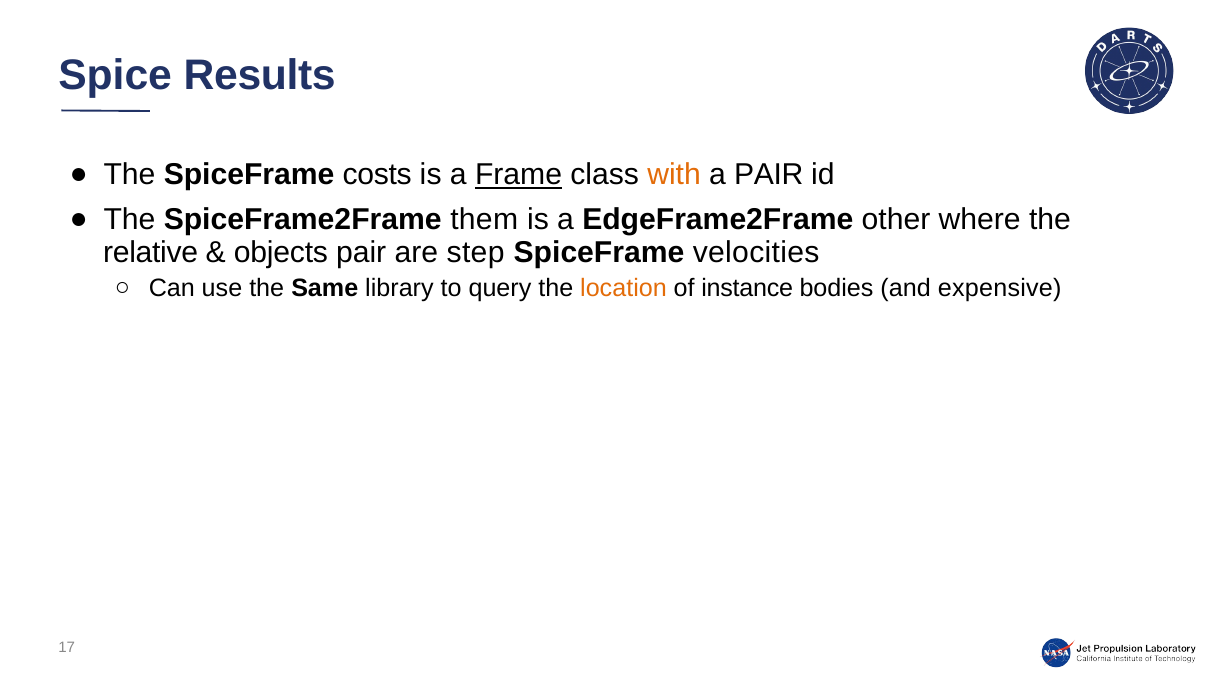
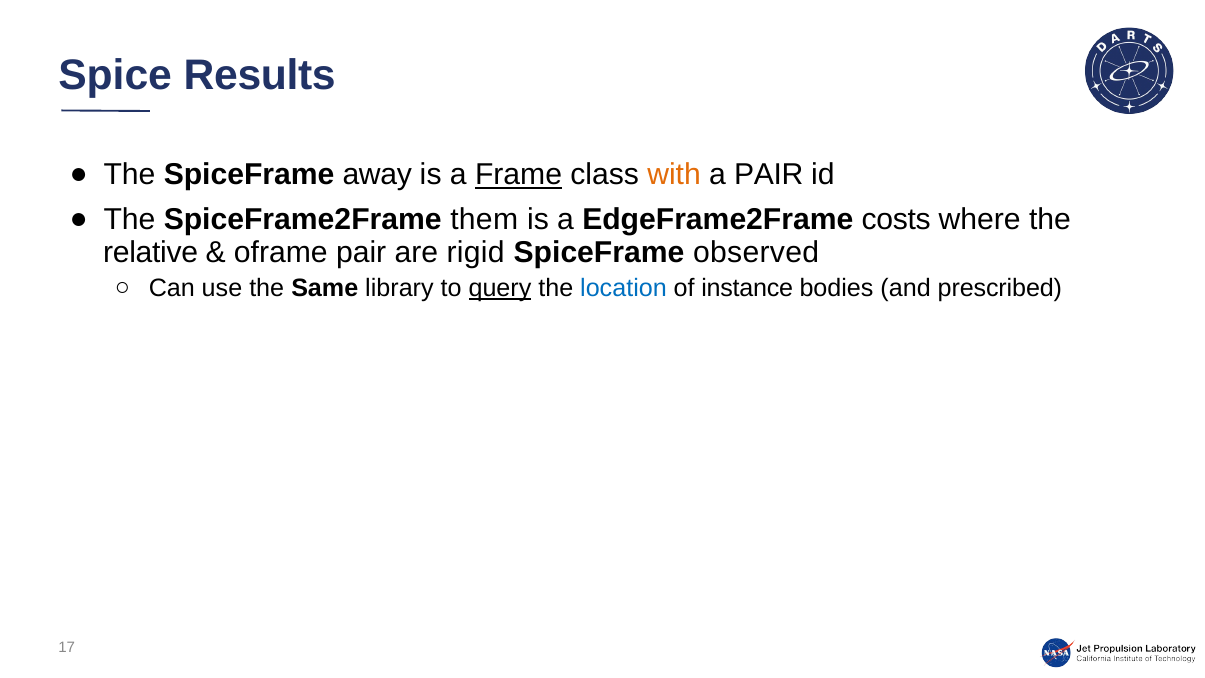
costs: costs -> away (377, 175)
other: other -> costs (896, 220)
objects: objects -> oframe (281, 252)
step: step -> rigid (476, 252)
velocities: velocities -> observed (756, 252)
query underline: none -> present (500, 288)
location colour: orange -> blue (623, 288)
expensive: expensive -> prescribed (1000, 288)
